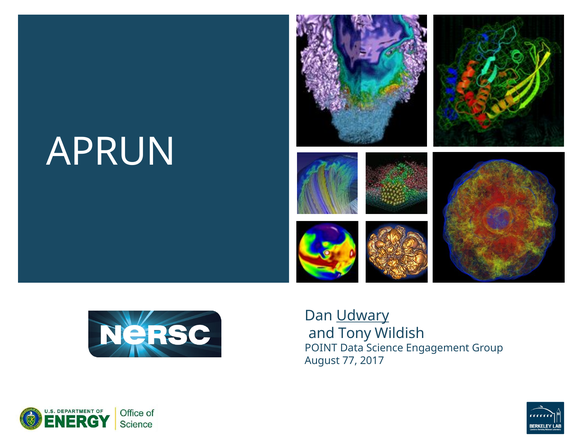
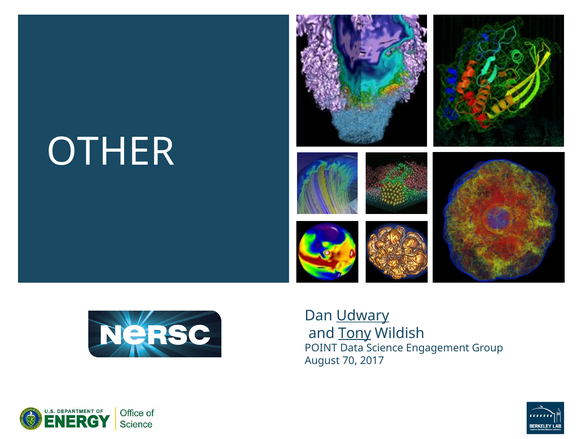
APRUN: APRUN -> OTHER (111, 152)
Tony underline: none -> present (355, 333)
77: 77 -> 70 (350, 361)
